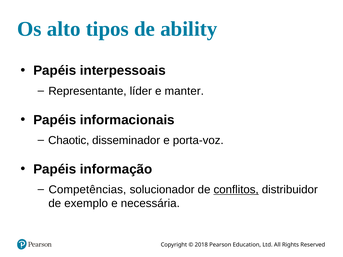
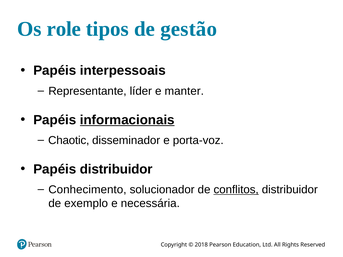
alto: alto -> role (64, 29)
ability: ability -> gestão (189, 29)
informacionais underline: none -> present (127, 120)
Papéis informação: informação -> distribuidor (116, 169)
Competências: Competências -> Conhecimento (87, 190)
